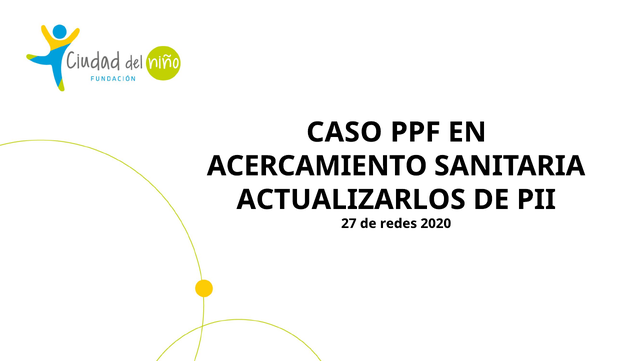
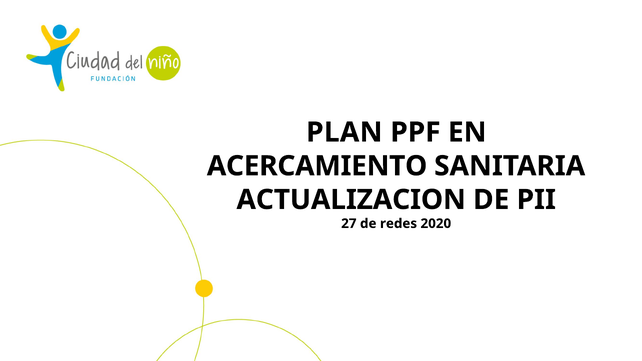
CASO: CASO -> PLAN (344, 132)
ACTUALIZARLOS: ACTUALIZARLOS -> ACTUALIZACION (351, 200)
